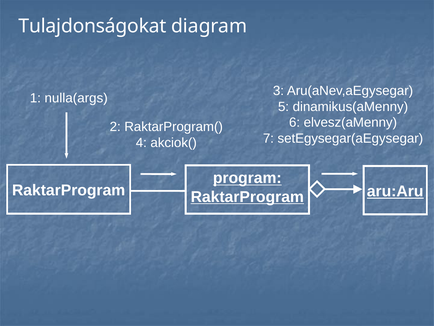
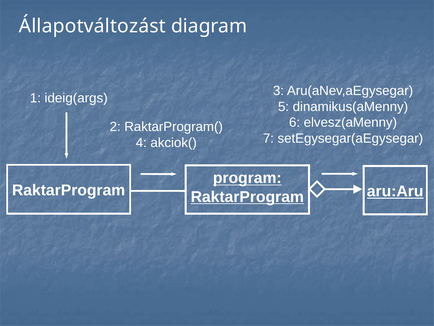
Tulajdonságokat: Tulajdonságokat -> Állapotváltozást (92, 26)
nulla(args: nulla(args -> ideig(args (76, 98)
